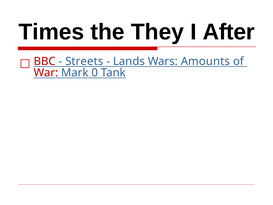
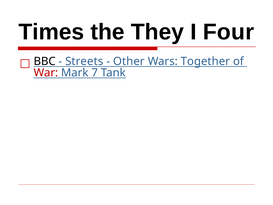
After: After -> Four (228, 32)
BBC colour: red -> black (45, 61)
Lands: Lands -> Other (129, 61)
Amounts: Amounts -> Together (205, 61)
0: 0 -> 7 (95, 73)
